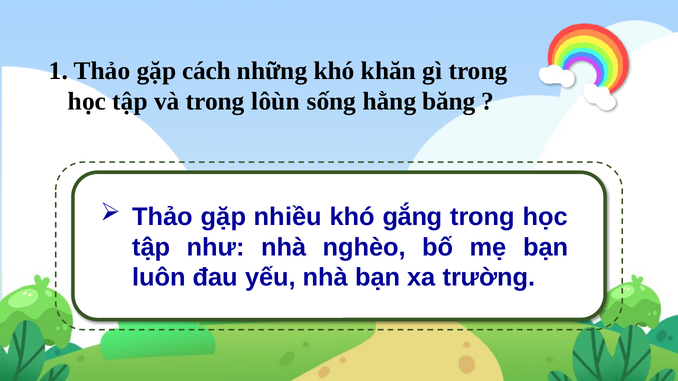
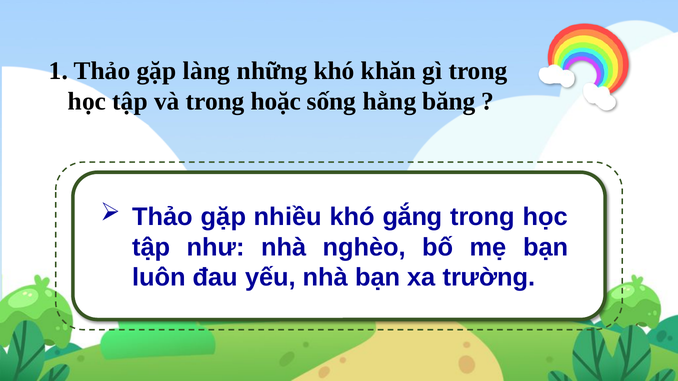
cách: cách -> làng (206, 71)
lôùn: lôùn -> hoặc (276, 101)
